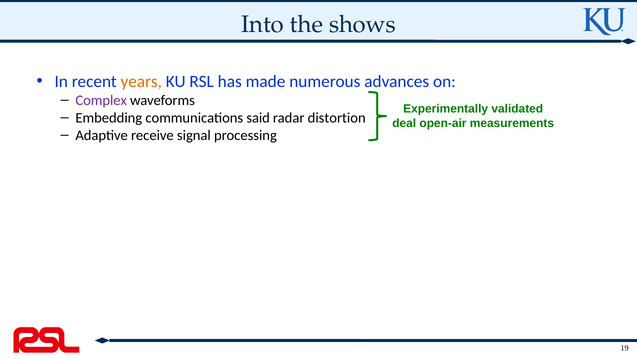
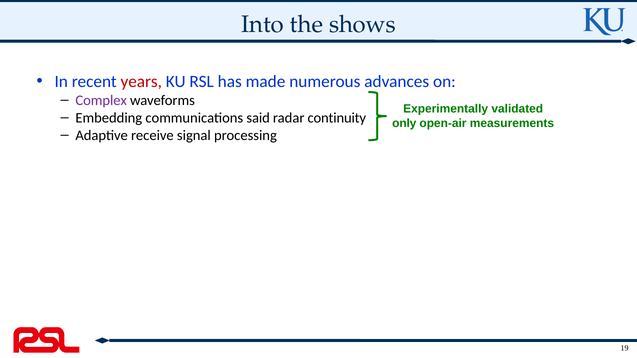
years colour: orange -> red (141, 81)
distortion: distortion -> continuity (337, 118)
deal: deal -> only (404, 123)
